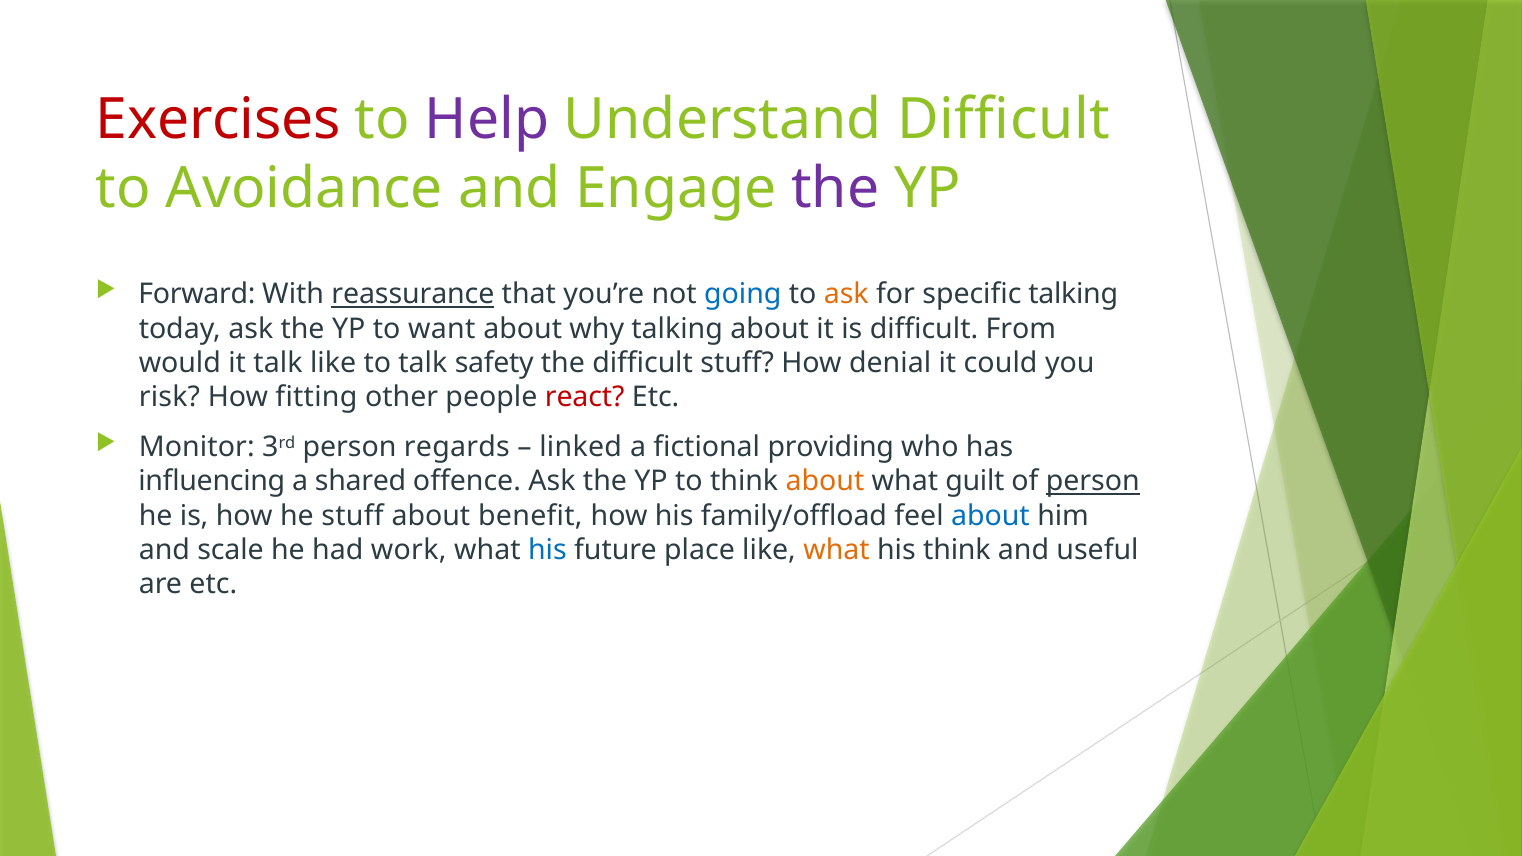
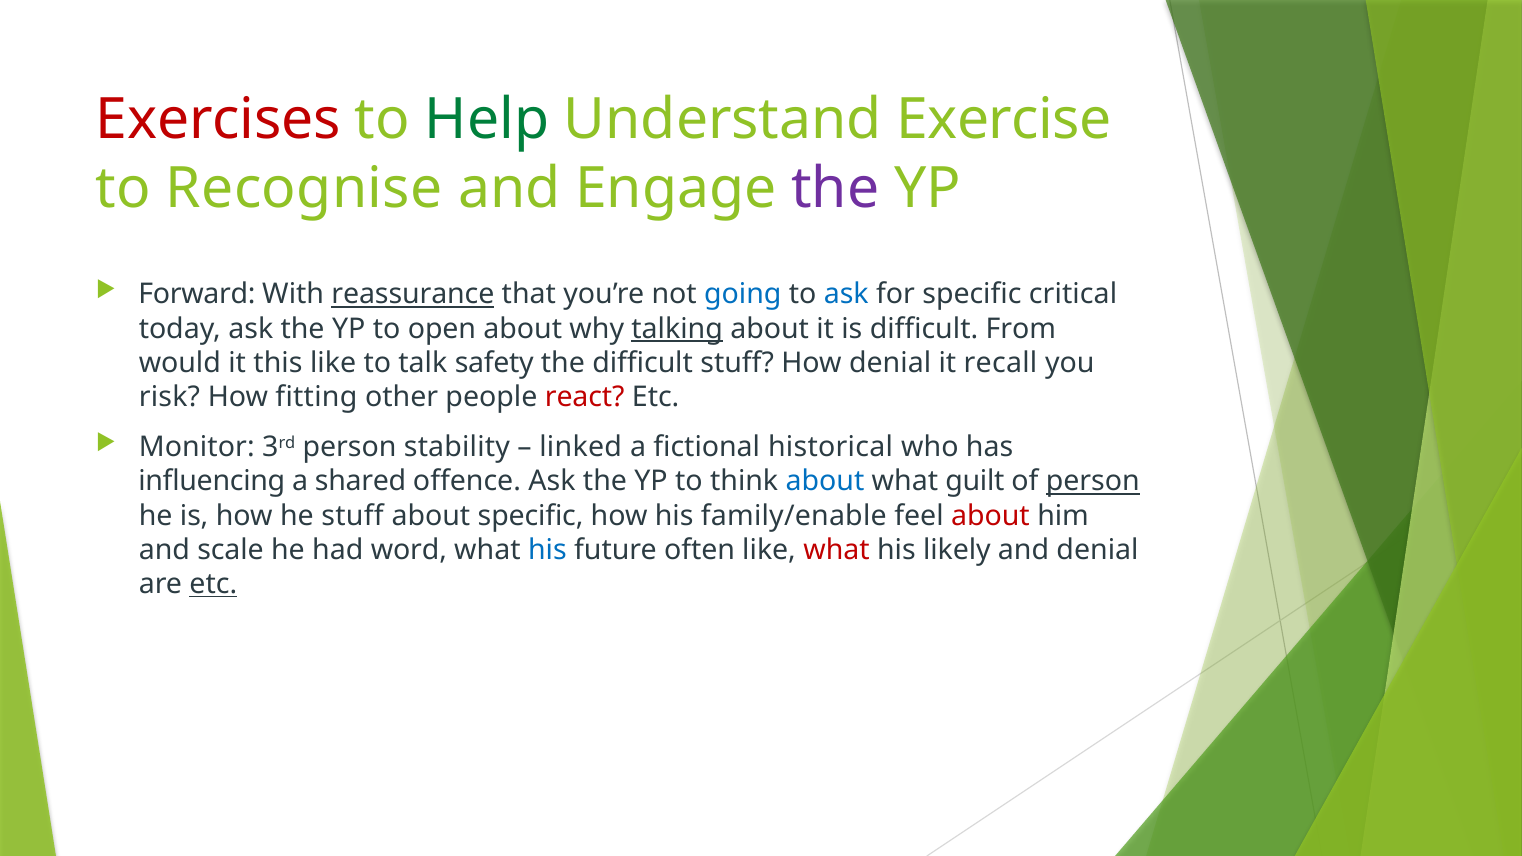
Help colour: purple -> green (487, 120)
Understand Difficult: Difficult -> Exercise (1004, 120)
Avoidance: Avoidance -> Recognise (304, 189)
ask colour: orange -> blue (846, 295)
specific talking: talking -> critical (1073, 295)
want: want -> open (442, 329)
talking underline: none -> present (677, 329)
it talk: talk -> this (278, 363)
could: could -> recall (1000, 363)
regards: regards -> stability (457, 447)
providing: providing -> historical (831, 447)
about colour: orange -> blue (825, 482)
about benefit: benefit -> specific (531, 516)
family/offload: family/offload -> family/enable (794, 516)
about colour: blue -> red (990, 516)
work: work -> word (409, 550)
place: place -> often (700, 550)
what colour: orange -> red (837, 550)
his think: think -> likely (957, 550)
and useful: useful -> denial (1097, 550)
etc underline: none -> present (213, 584)
